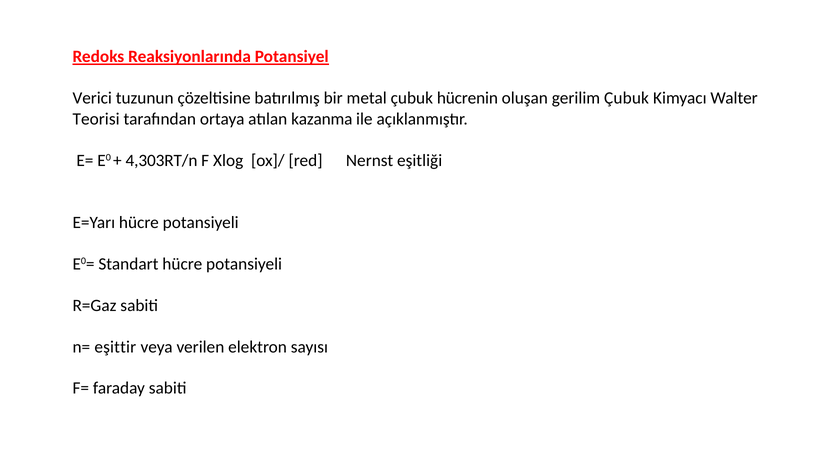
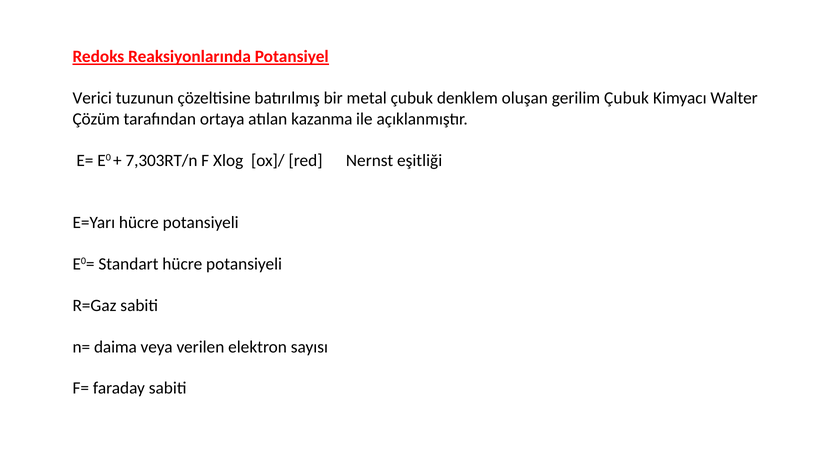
hücrenin: hücrenin -> denklem (467, 98)
Teorisi: Teorisi -> Çözüm (96, 119)
4,303RT/n: 4,303RT/n -> 7,303RT/n (162, 160)
eşittir: eşittir -> daima (115, 347)
